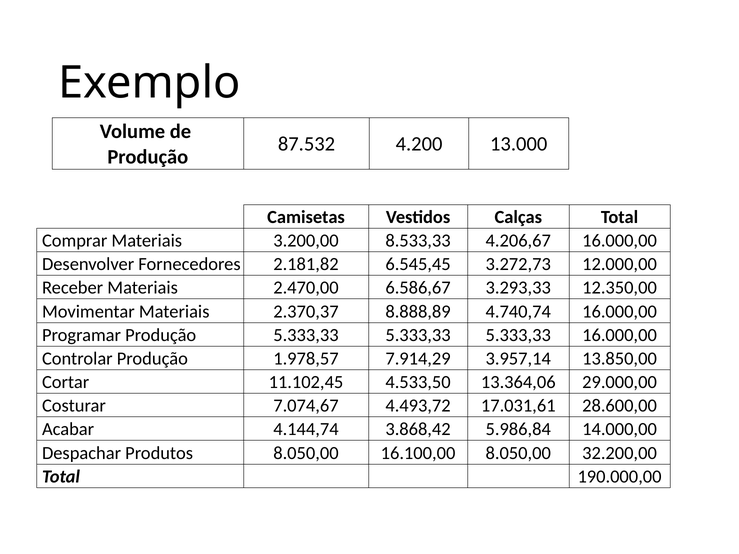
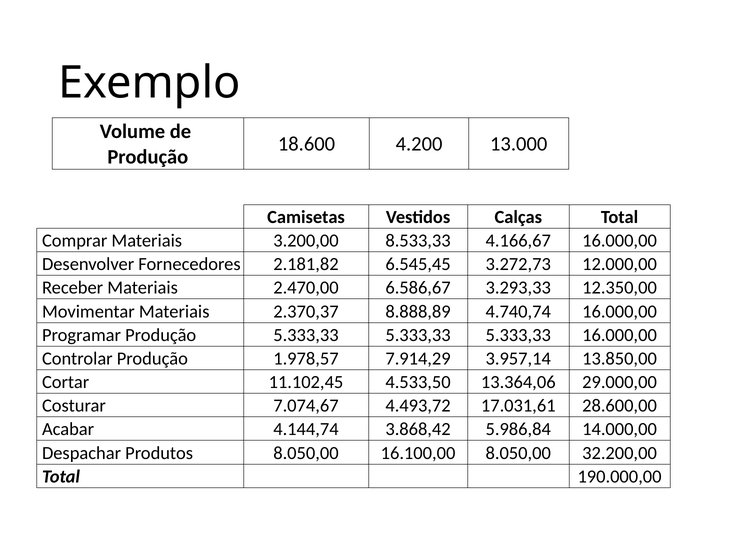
87.532: 87.532 -> 18.600 (306, 144)
4.206,67: 4.206,67 -> 4.166,67 (518, 241)
